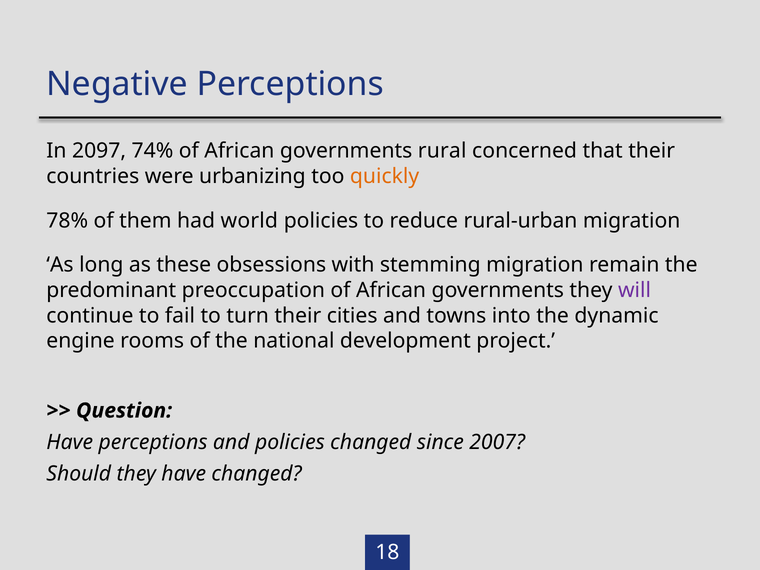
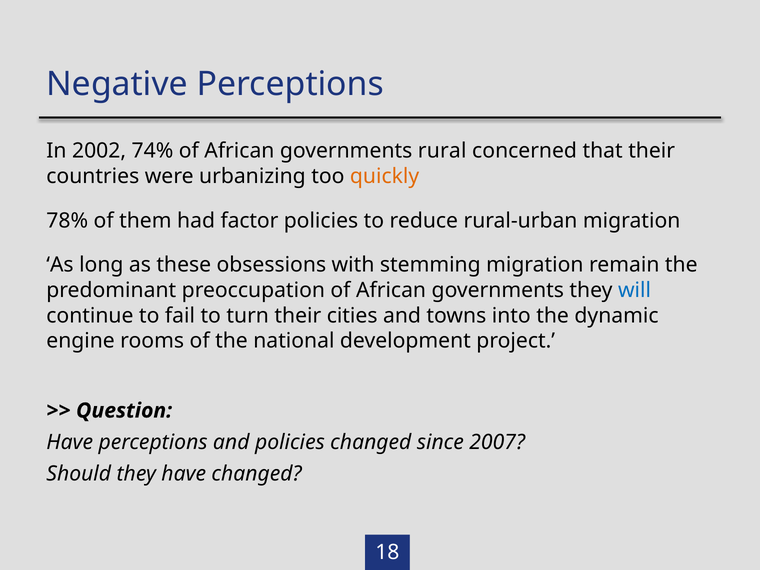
2097: 2097 -> 2002 (99, 151)
world: world -> factor (249, 221)
will colour: purple -> blue (634, 290)
